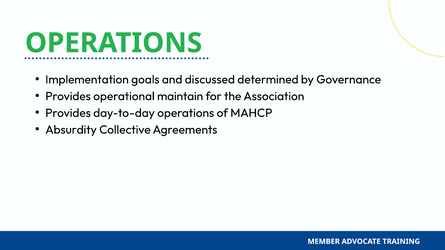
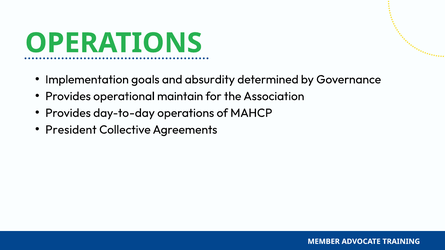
discussed: discussed -> absurdity (210, 80)
Absurdity: Absurdity -> President (71, 130)
